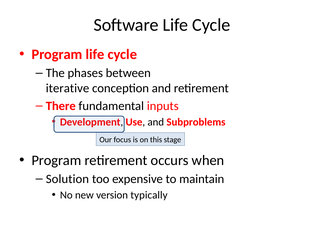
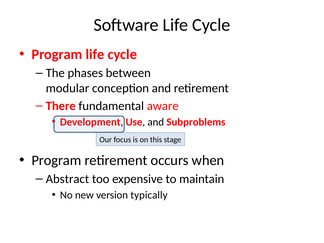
iterative: iterative -> modular (68, 88)
inputs: inputs -> aware (163, 106)
Solution: Solution -> Abstract (67, 179)
